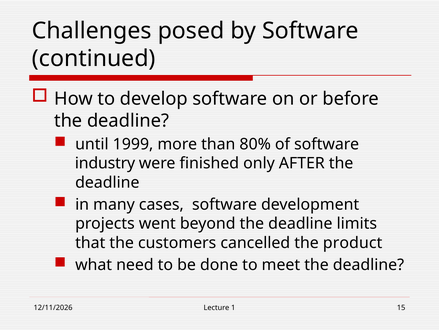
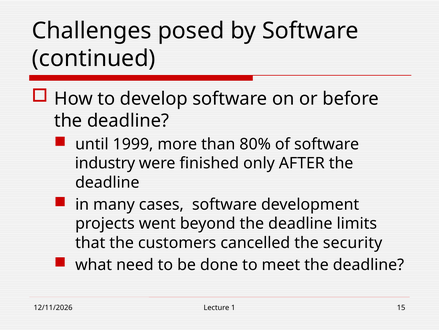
product: product -> security (353, 242)
